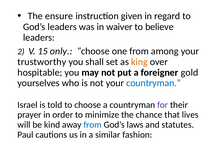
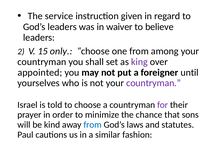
ensure: ensure -> service (59, 16)
trustworthy: trustworthy -> countryman (42, 62)
king colour: orange -> purple (139, 62)
hospitable: hospitable -> appointed (40, 73)
gold: gold -> until (190, 73)
countryman colour: blue -> purple (154, 83)
lives: lives -> sons (190, 115)
